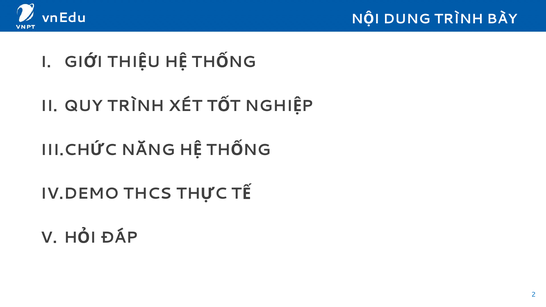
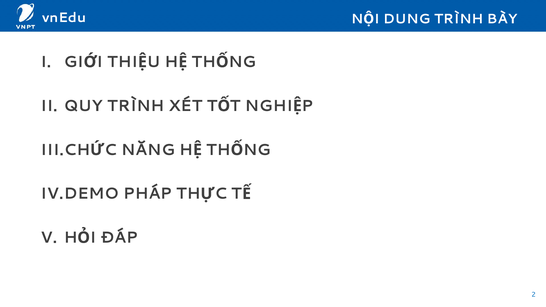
THCS: THCS -> PHÁP (148, 194)
